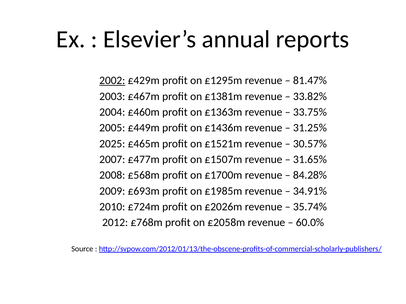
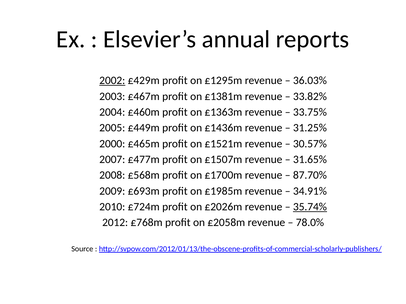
81.47%: 81.47% -> 36.03% (310, 81)
2025: 2025 -> 2000 (112, 144)
84.28%: 84.28% -> 87.70% (310, 176)
35.74% underline: none -> present (310, 207)
60.0%: 60.0% -> 78.0% (310, 223)
